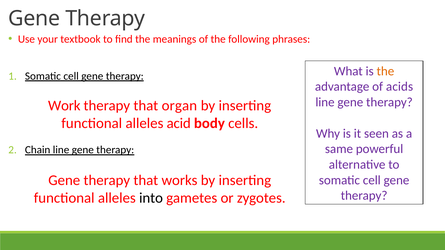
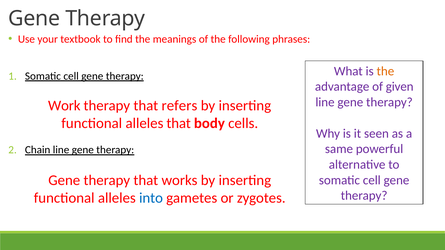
acids: acids -> given (400, 87)
organ: organ -> refers (179, 106)
alleles acid: acid -> that (179, 123)
into colour: black -> blue (151, 198)
